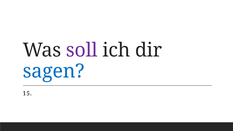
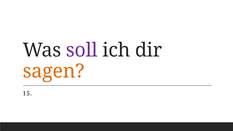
sagen colour: blue -> orange (54, 71)
